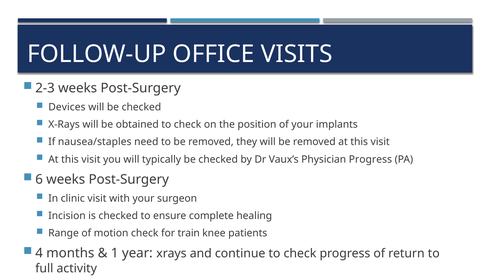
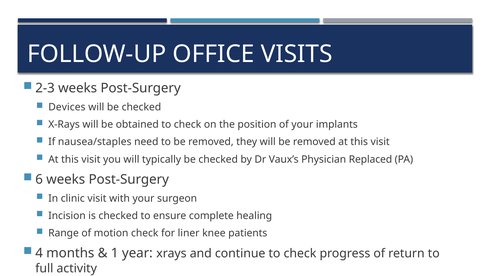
Physician Progress: Progress -> Replaced (370, 159)
train: train -> liner (189, 233)
